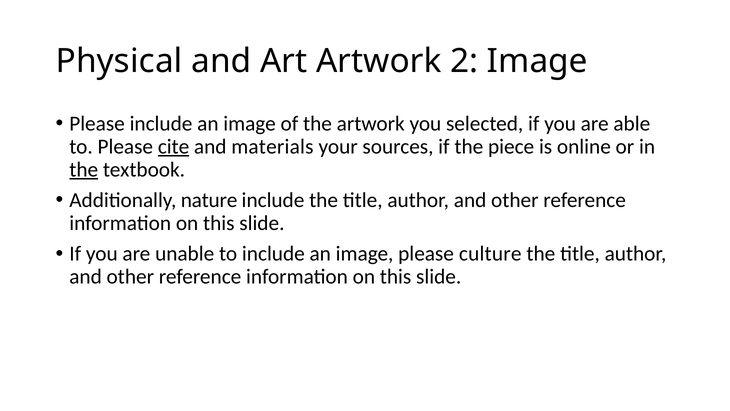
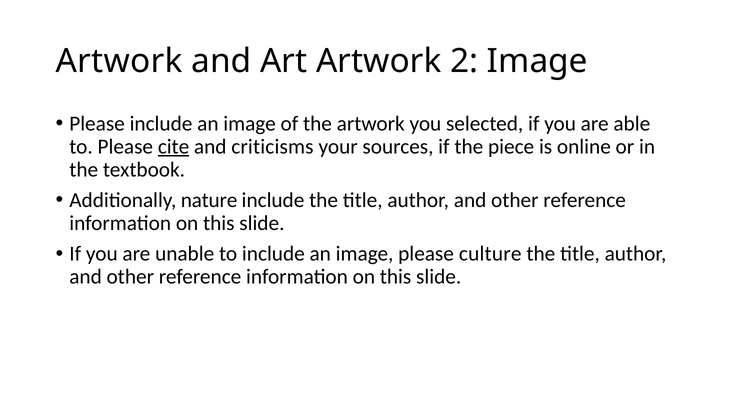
Physical: Physical -> Artwork (119, 61)
materials: materials -> criticisms (272, 146)
the underline: present -> none (84, 169)
